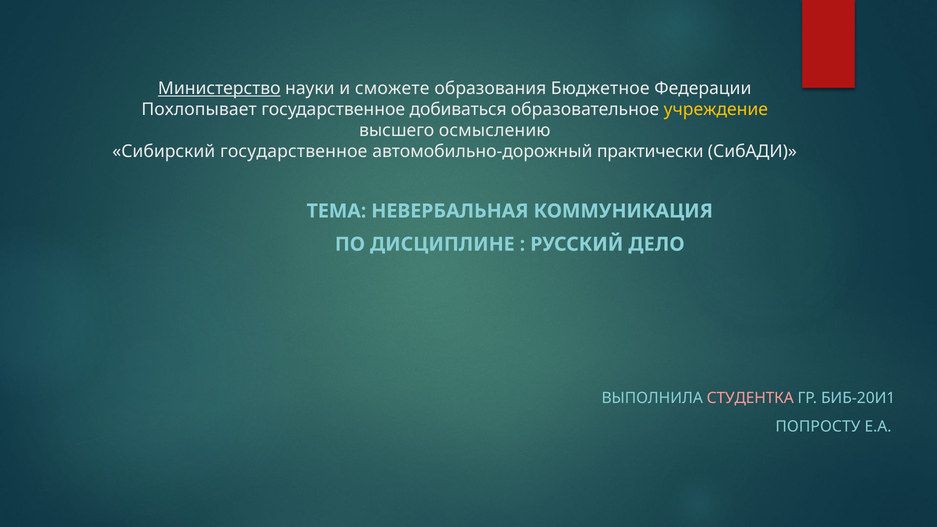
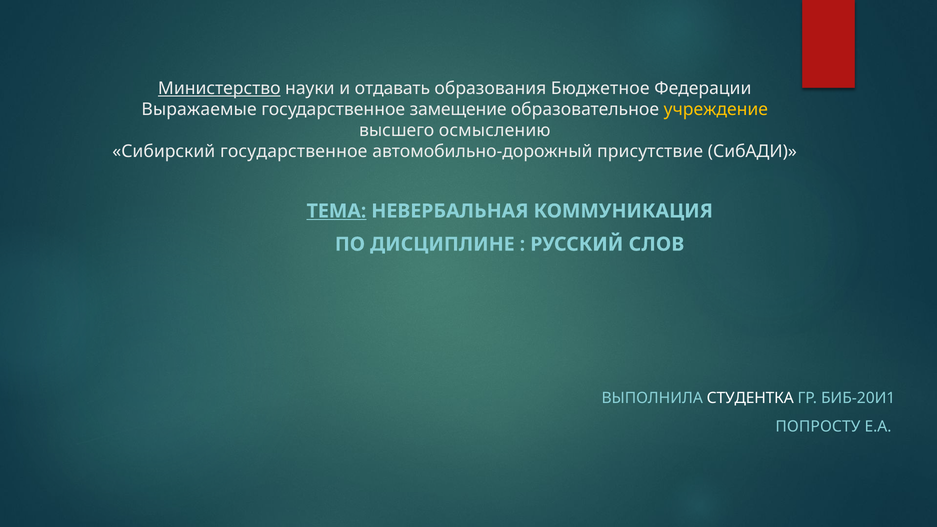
сможете: сможете -> отдавать (392, 88)
Похлопывает: Похлопывает -> Выражаемые (199, 109)
добиваться: добиваться -> замещение (458, 109)
практически: практически -> присутствие (650, 152)
ТЕМА underline: none -> present (336, 211)
ДЕЛО: ДЕЛО -> СЛОВ (656, 244)
СТУДЕНТКА colour: pink -> white (750, 398)
